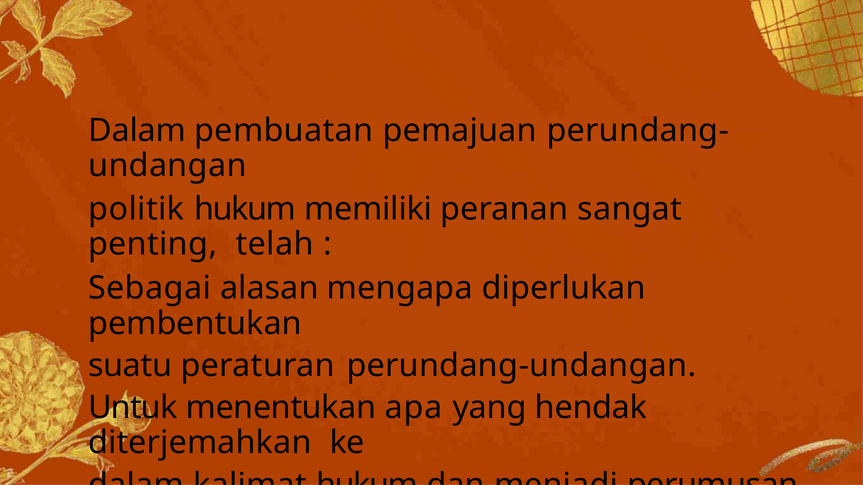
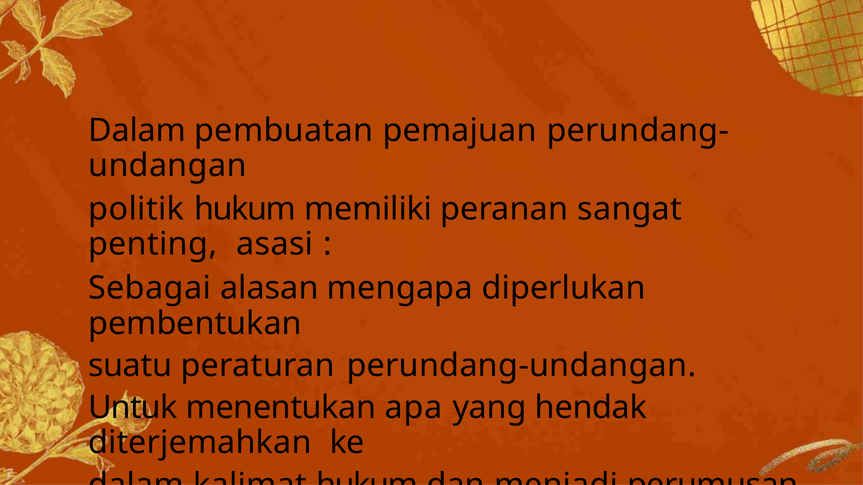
telah: telah -> asasi (275, 244)
